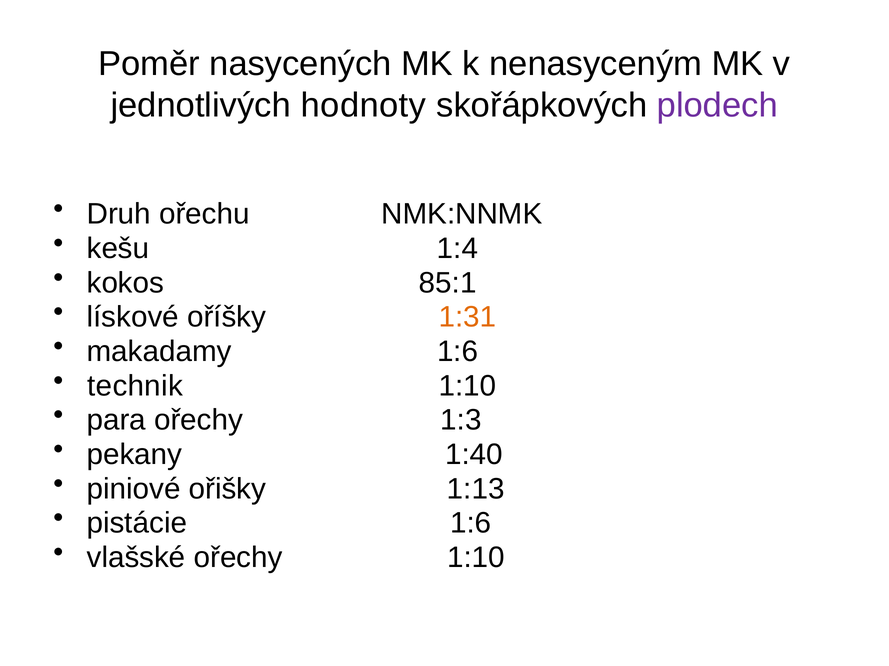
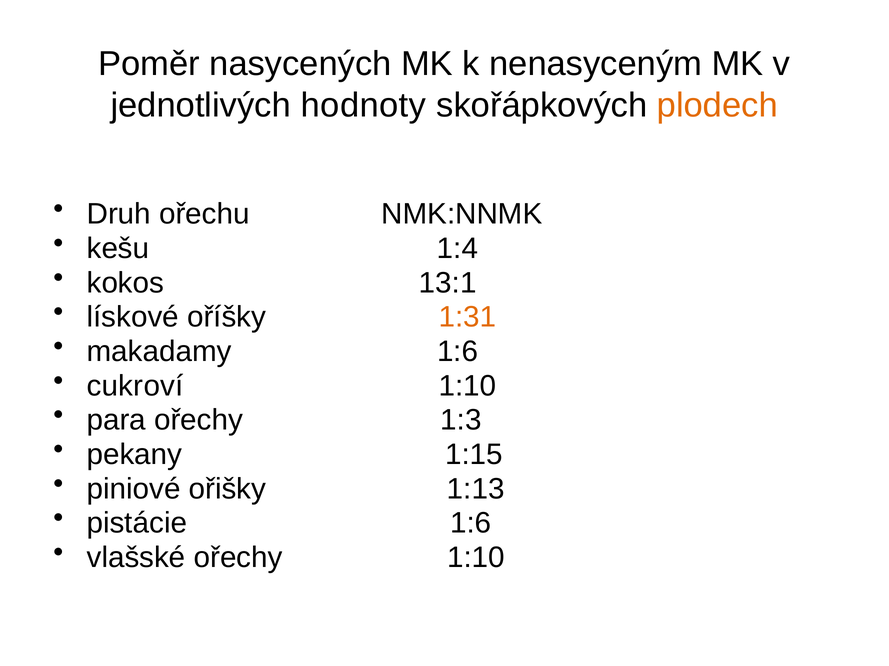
plodech colour: purple -> orange (717, 105)
85:1: 85:1 -> 13:1 (448, 283)
technik: technik -> cukroví (135, 386)
1:40: 1:40 -> 1:15 (474, 455)
